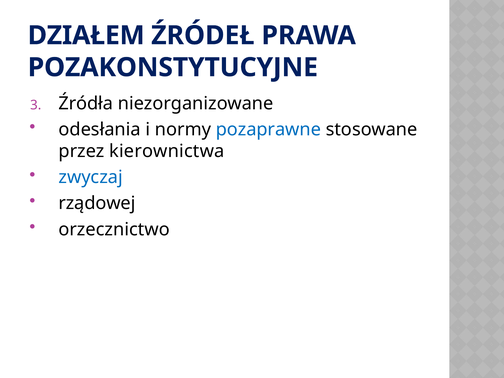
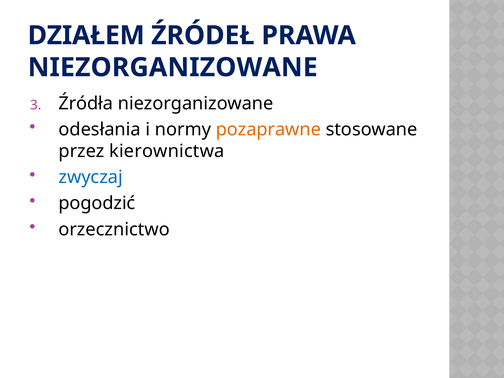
POZAKONSTYTUCYJNE: POZAKONSTYTUCYJNE -> NIEZORGANIZOWANE (173, 67)
pozaprawne colour: blue -> orange (268, 129)
rządowej: rządowej -> pogodzić (97, 203)
